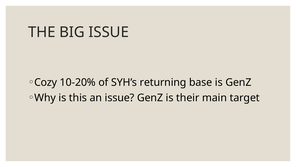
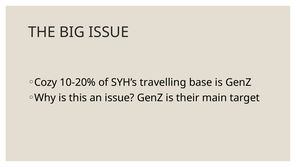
returning: returning -> travelling (163, 82)
